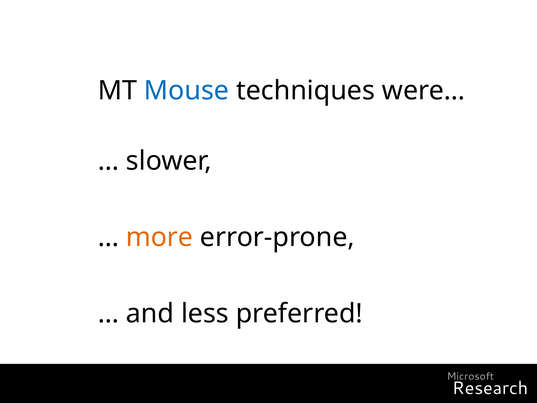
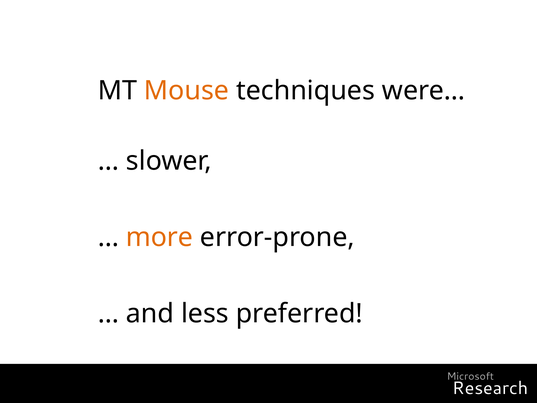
Mouse colour: blue -> orange (186, 90)
